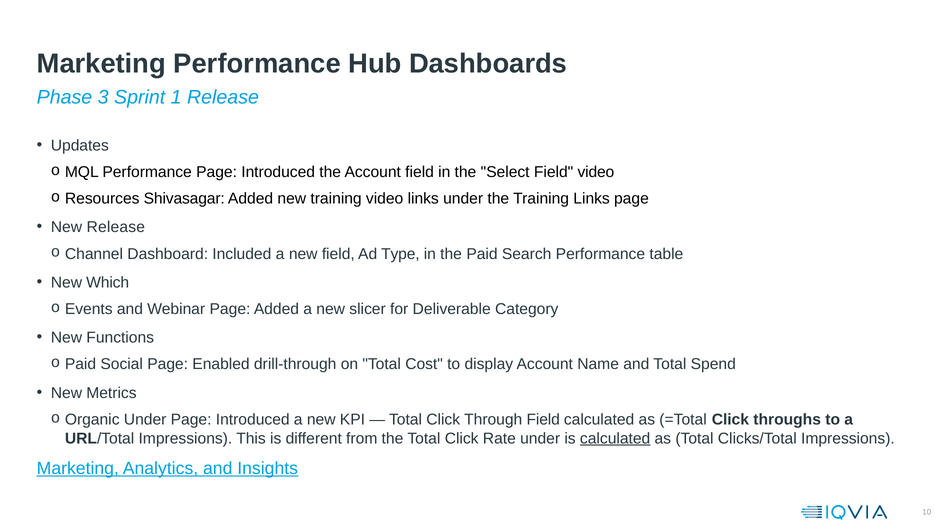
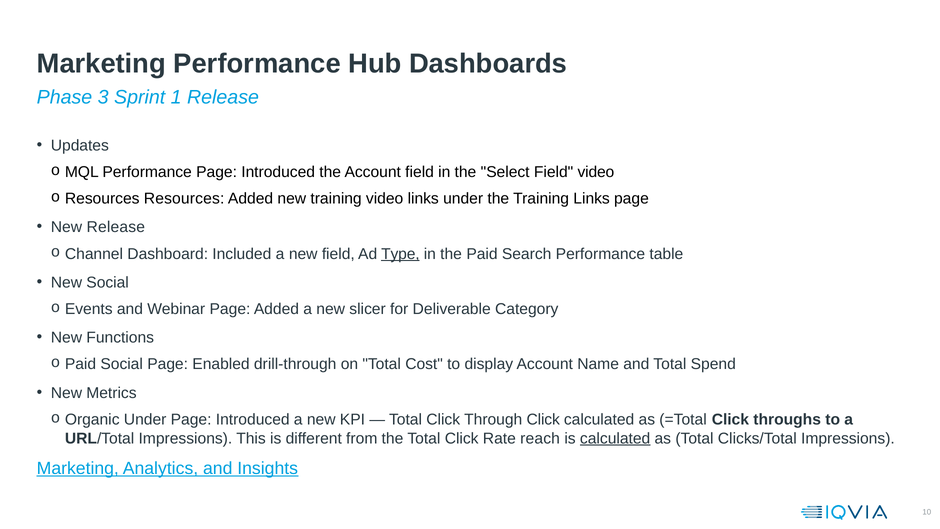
Resources Shivasagar: Shivasagar -> Resources (184, 199)
Type underline: none -> present (400, 254)
New Which: Which -> Social (108, 282)
Through Field: Field -> Click (543, 419)
Rate under: under -> reach (540, 438)
